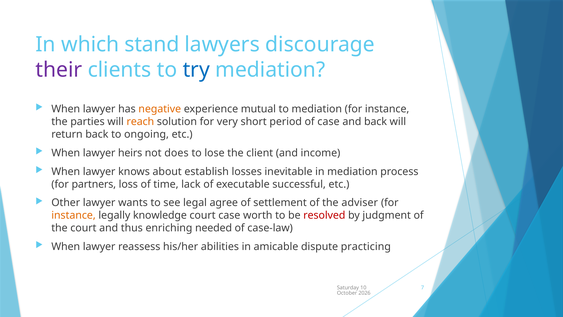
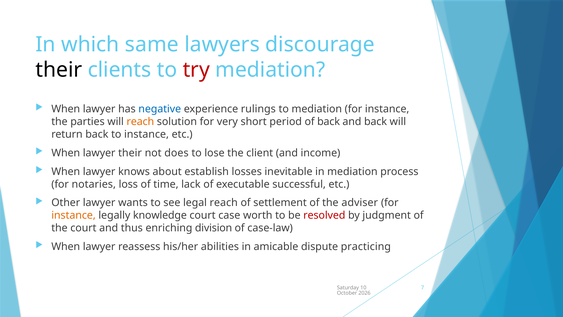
stand: stand -> same (152, 44)
their colour: purple -> black (59, 70)
try colour: blue -> red (196, 70)
negative colour: orange -> blue (160, 109)
mutual: mutual -> rulings (258, 109)
of case: case -> back (329, 122)
to ongoing: ongoing -> instance (147, 134)
lawyer heirs: heirs -> their (130, 153)
partners: partners -> notaries (94, 184)
legal agree: agree -> reach (224, 203)
needed: needed -> division (214, 228)
